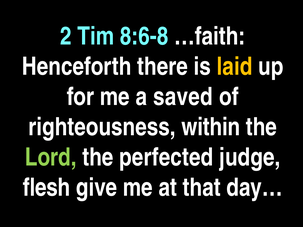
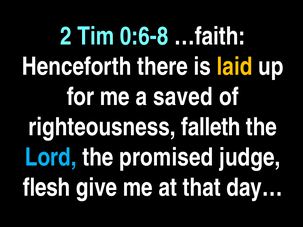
8:6-8: 8:6-8 -> 0:6-8 (144, 36)
within: within -> falleth (211, 127)
Lord colour: light green -> light blue (51, 158)
perfected: perfected -> promised (166, 158)
